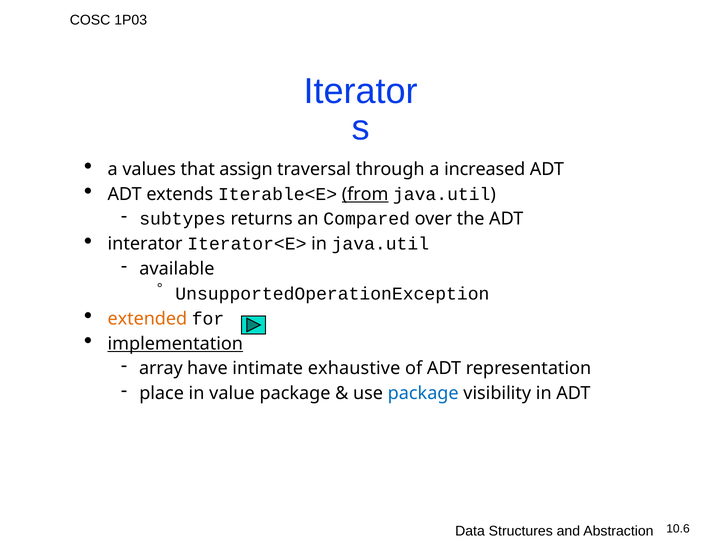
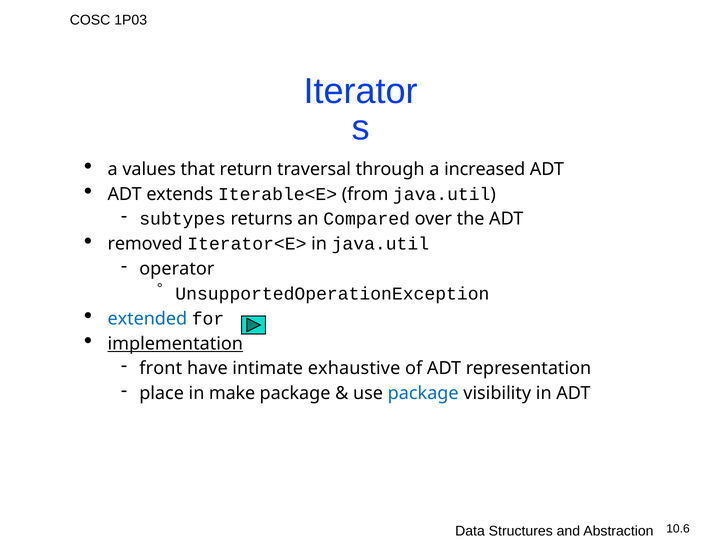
assign: assign -> return (246, 169)
from underline: present -> none (365, 194)
interator: interator -> removed (145, 244)
available: available -> operator (177, 269)
extended colour: orange -> blue (147, 319)
array: array -> front (161, 369)
value: value -> make (232, 394)
